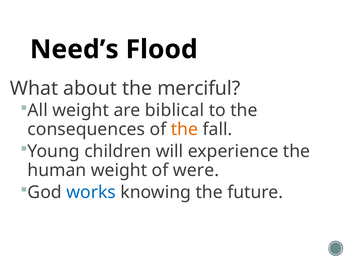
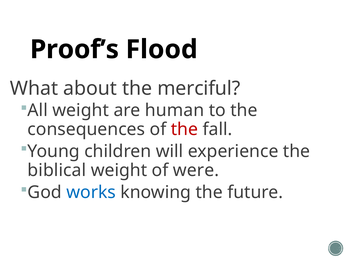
Need’s: Need’s -> Proof’s (74, 49)
biblical: biblical -> human (175, 110)
the colour: orange -> red (184, 129)
human: human -> biblical (57, 170)
